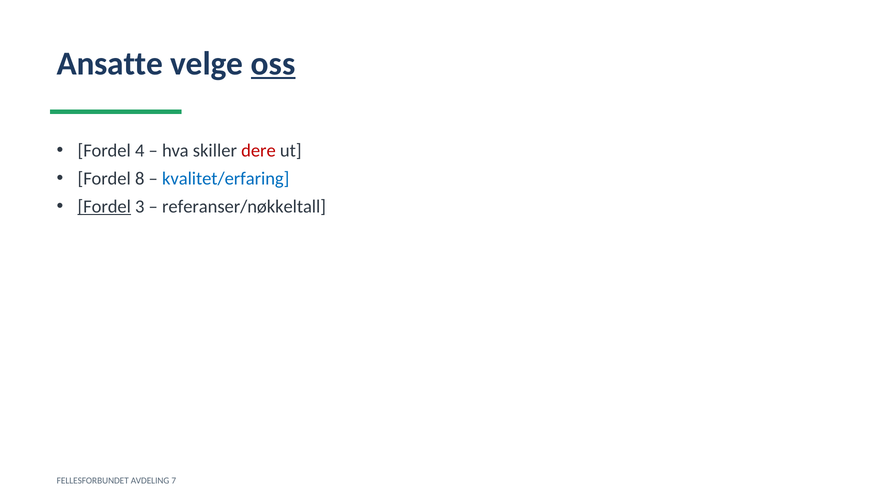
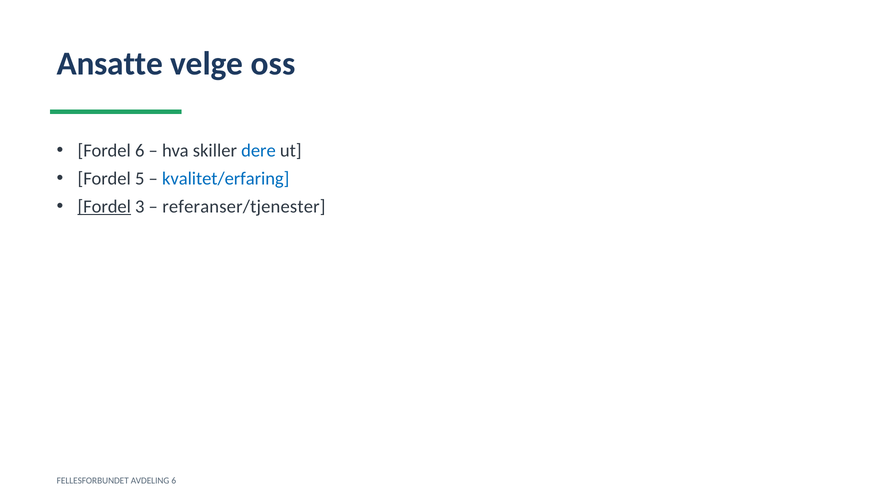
oss underline: present -> none (273, 64)
Fordel 4: 4 -> 6 (140, 151)
dere colour: red -> blue (258, 151)
8: 8 -> 5 (140, 179)
referanser/nøkkeltall: referanser/nøkkeltall -> referanser/tjenester (244, 207)
AVDELING 7: 7 -> 6 (174, 481)
